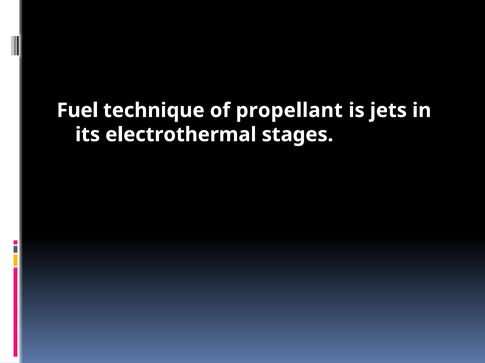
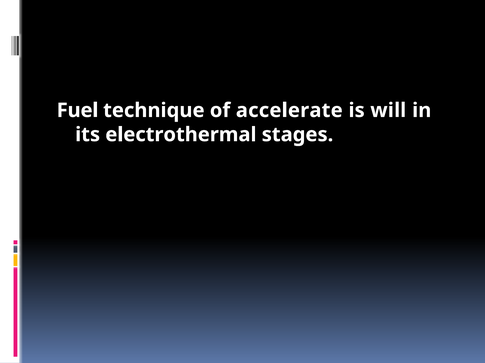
propellant: propellant -> accelerate (289, 111)
jets: jets -> will (388, 111)
